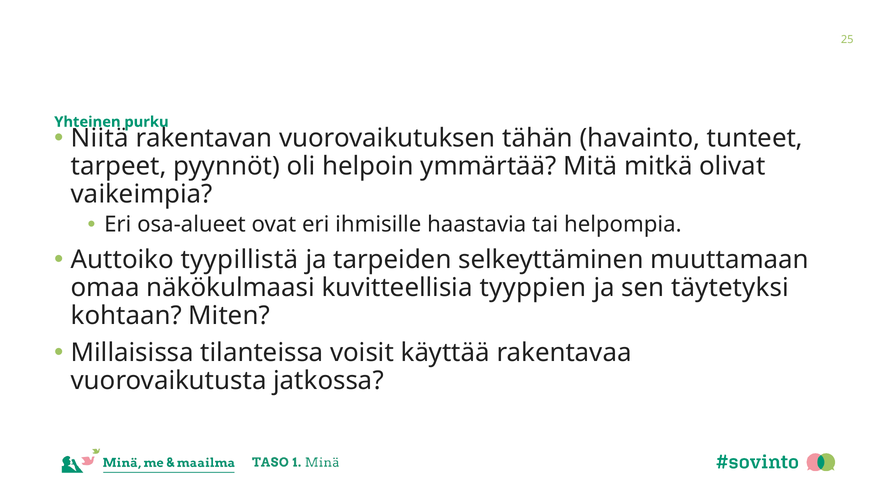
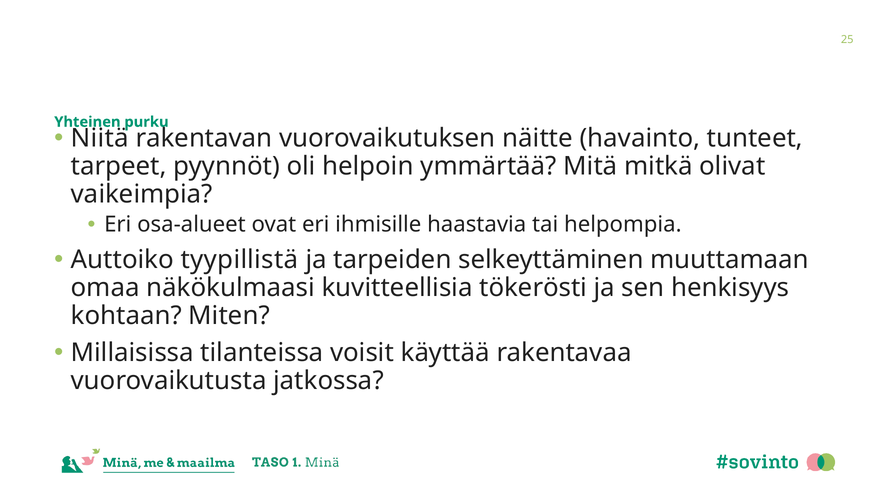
tähän: tähän -> näitte (538, 138)
tyyppien: tyyppien -> tökerösti (533, 288)
täytetyksi: täytetyksi -> henkisyys (730, 288)
